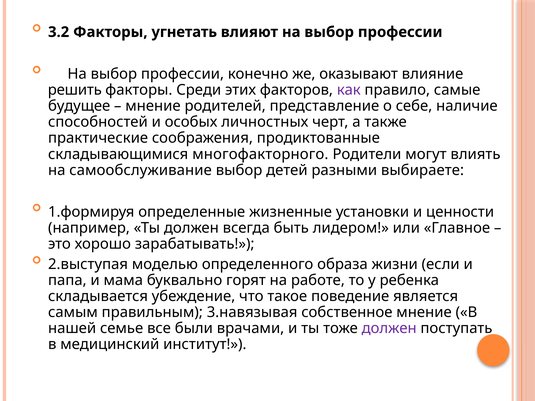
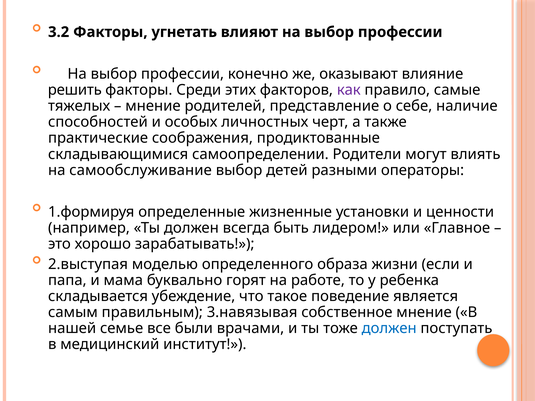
будущее: будущее -> тяжелых (79, 106)
многофакторного: многофакторного -> самоопределении (260, 154)
выбираете: выбираете -> операторы (423, 170)
должен colour: purple -> blue (389, 328)
